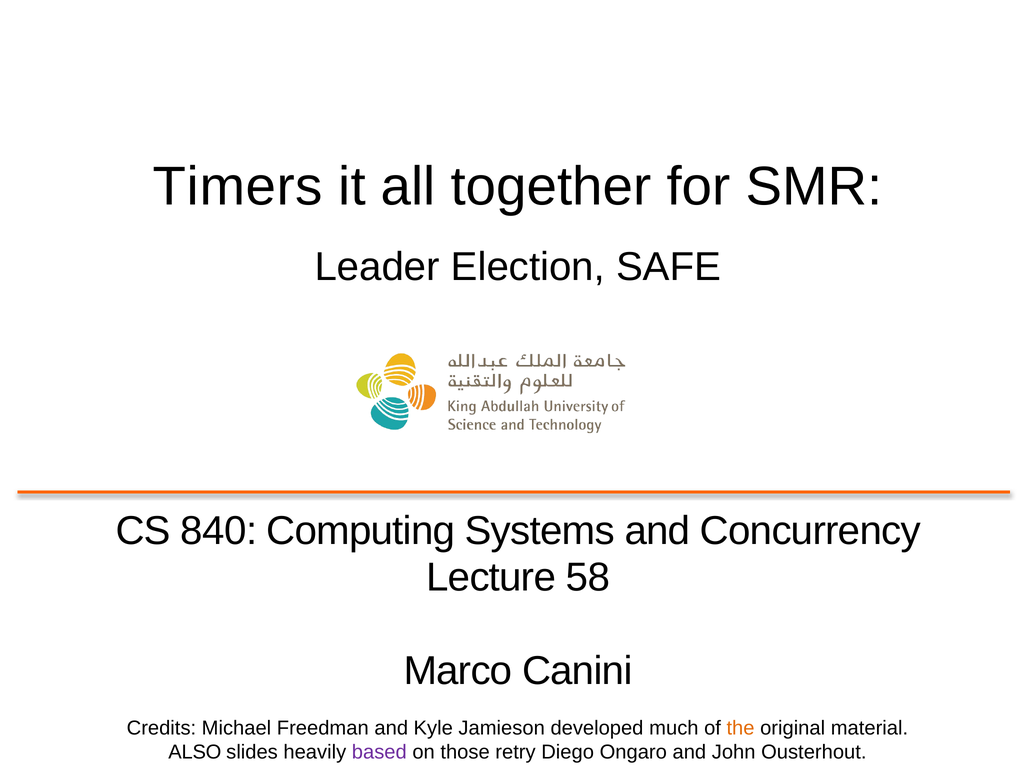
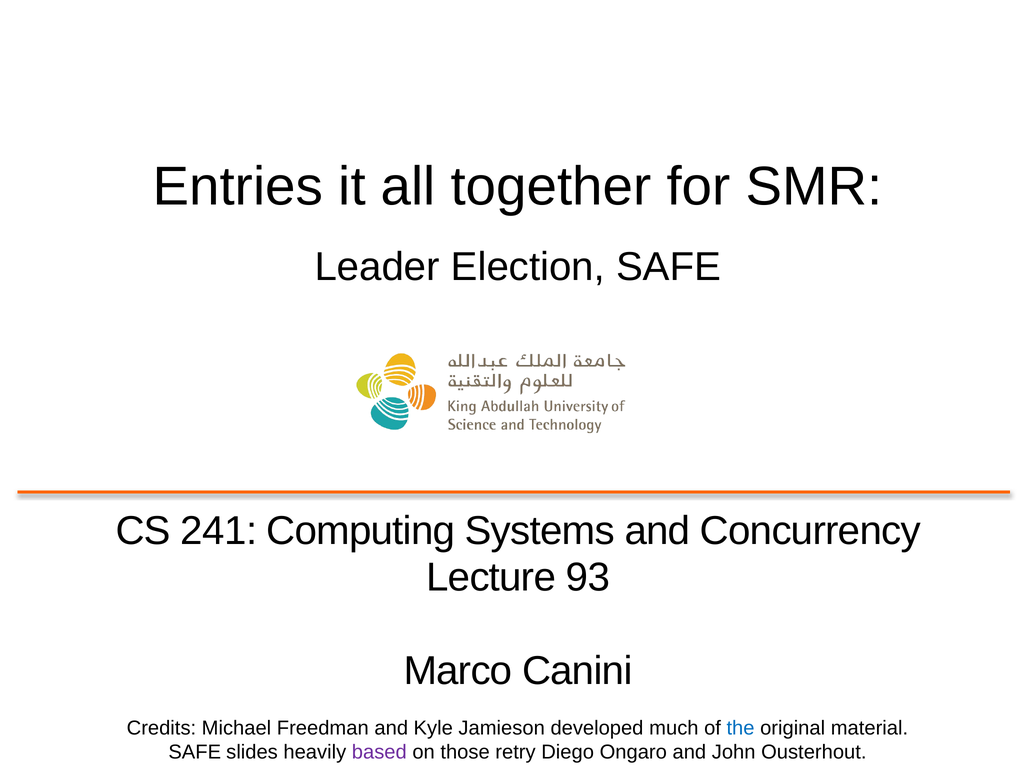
Timers: Timers -> Entries (238, 187)
840: 840 -> 241 (219, 531)
58: 58 -> 93 (588, 578)
the colour: orange -> blue (741, 728)
ALSO: ALSO -> SAFE (195, 752)
